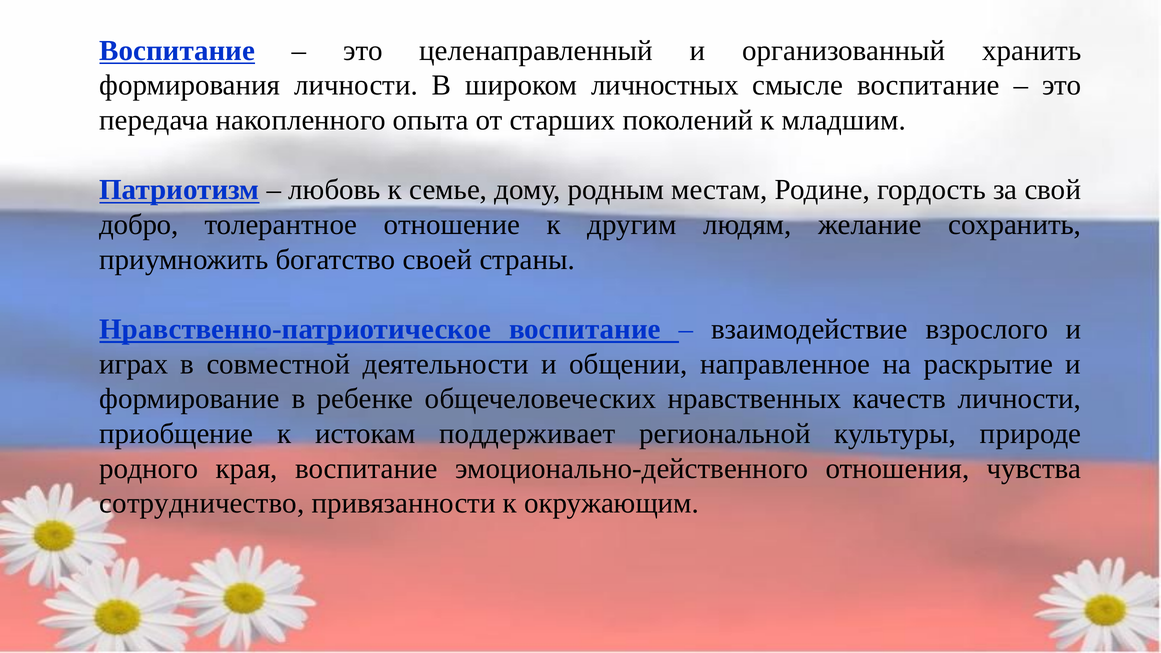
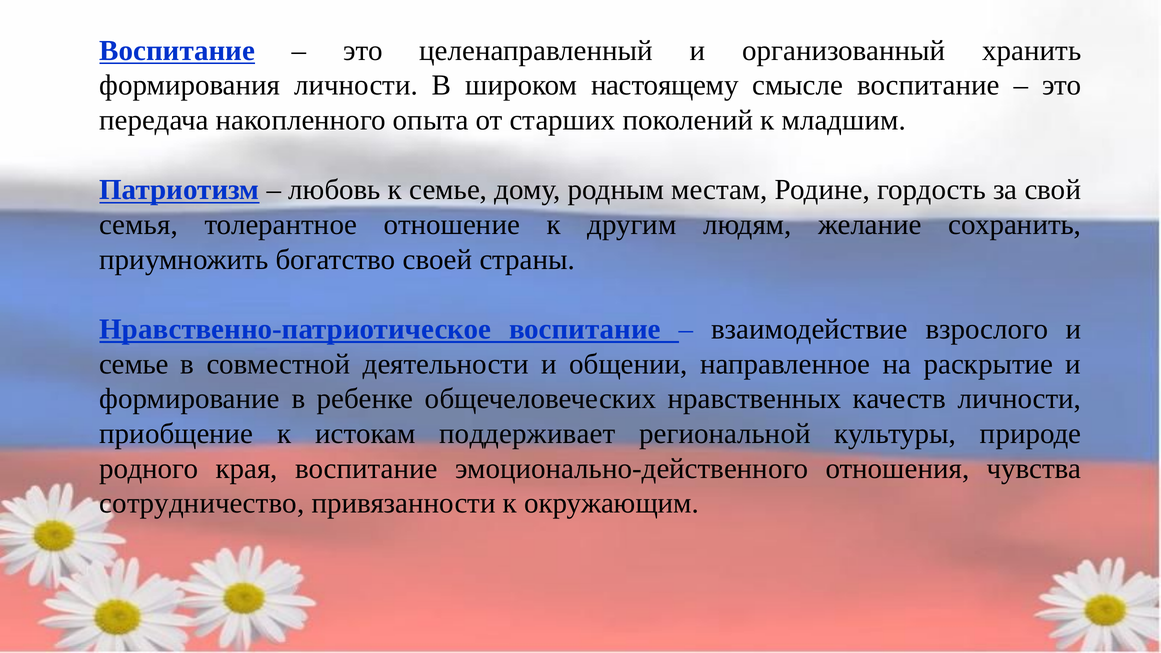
личностных: личностных -> настоящему (665, 85)
добро: добро -> семья (139, 225)
играх: играх -> семье (134, 364)
